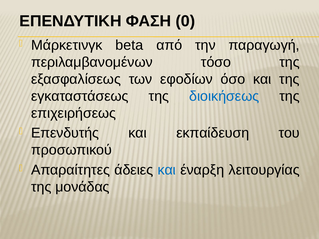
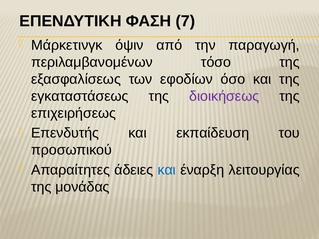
0: 0 -> 7 (185, 21)
beta: beta -> όψιν (129, 45)
διοικήσεως colour: blue -> purple (224, 96)
